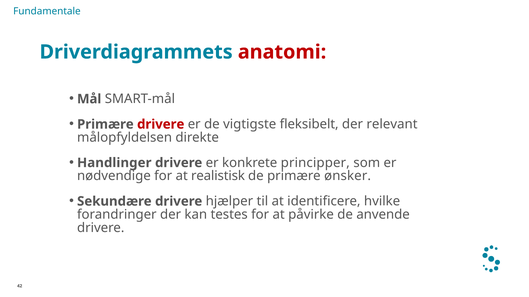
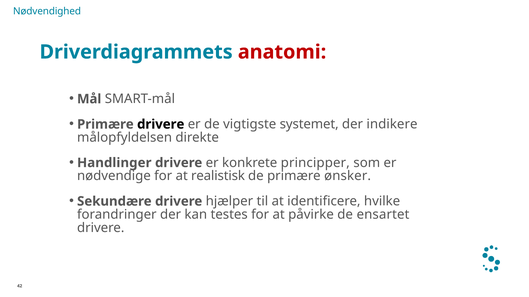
Fundamentale: Fundamentale -> Nødvendighed (47, 11)
drivere colour: red -> black (161, 124)
fleksibelt: fleksibelt -> systemet (309, 124)
relevant: relevant -> indikere (392, 124)
anvende: anvende -> ensartet (383, 215)
